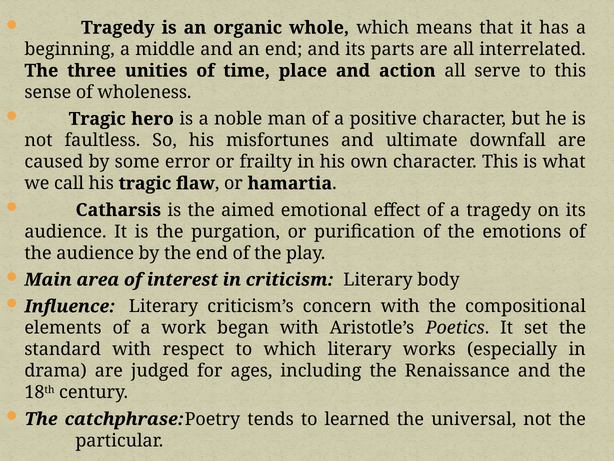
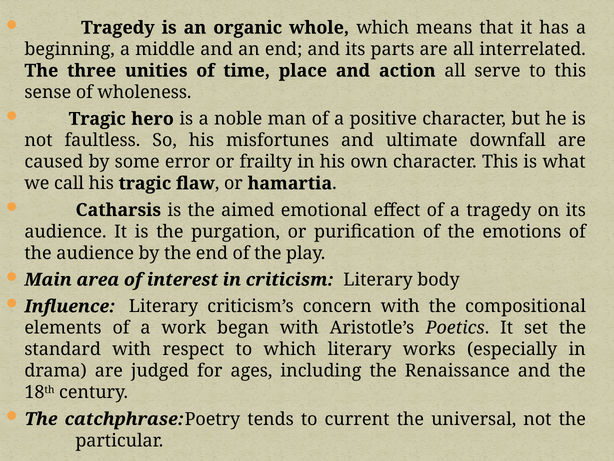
learned: learned -> current (357, 419)
